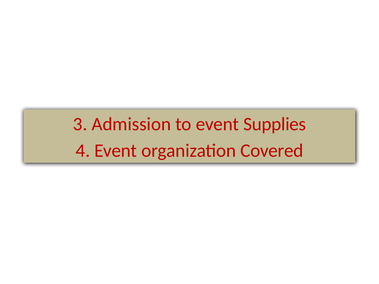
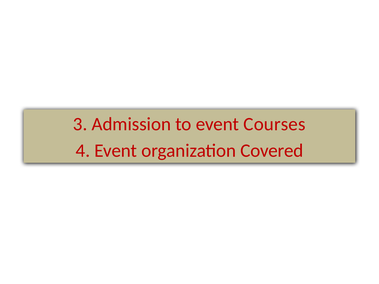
Supplies: Supplies -> Courses (274, 124)
